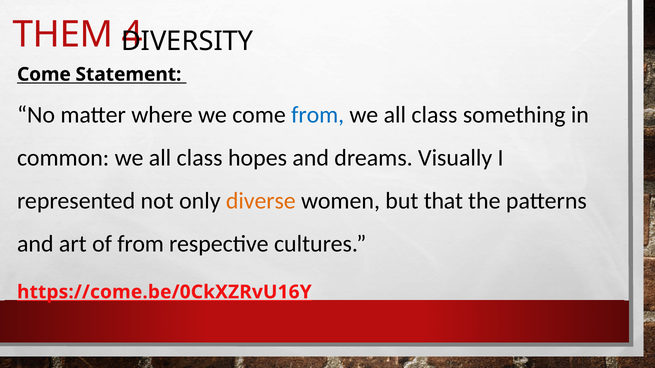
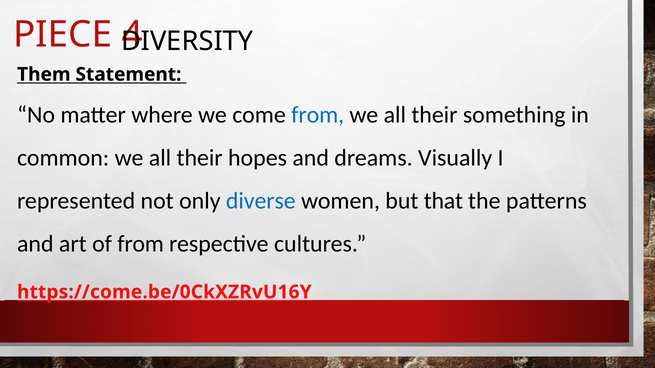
THEM: THEM -> PIECE (63, 35)
Come: Come -> Them (44, 74)
class: class -> their (434, 115)
common we all class: class -> their (200, 158)
diverse colour: orange -> blue (261, 201)
